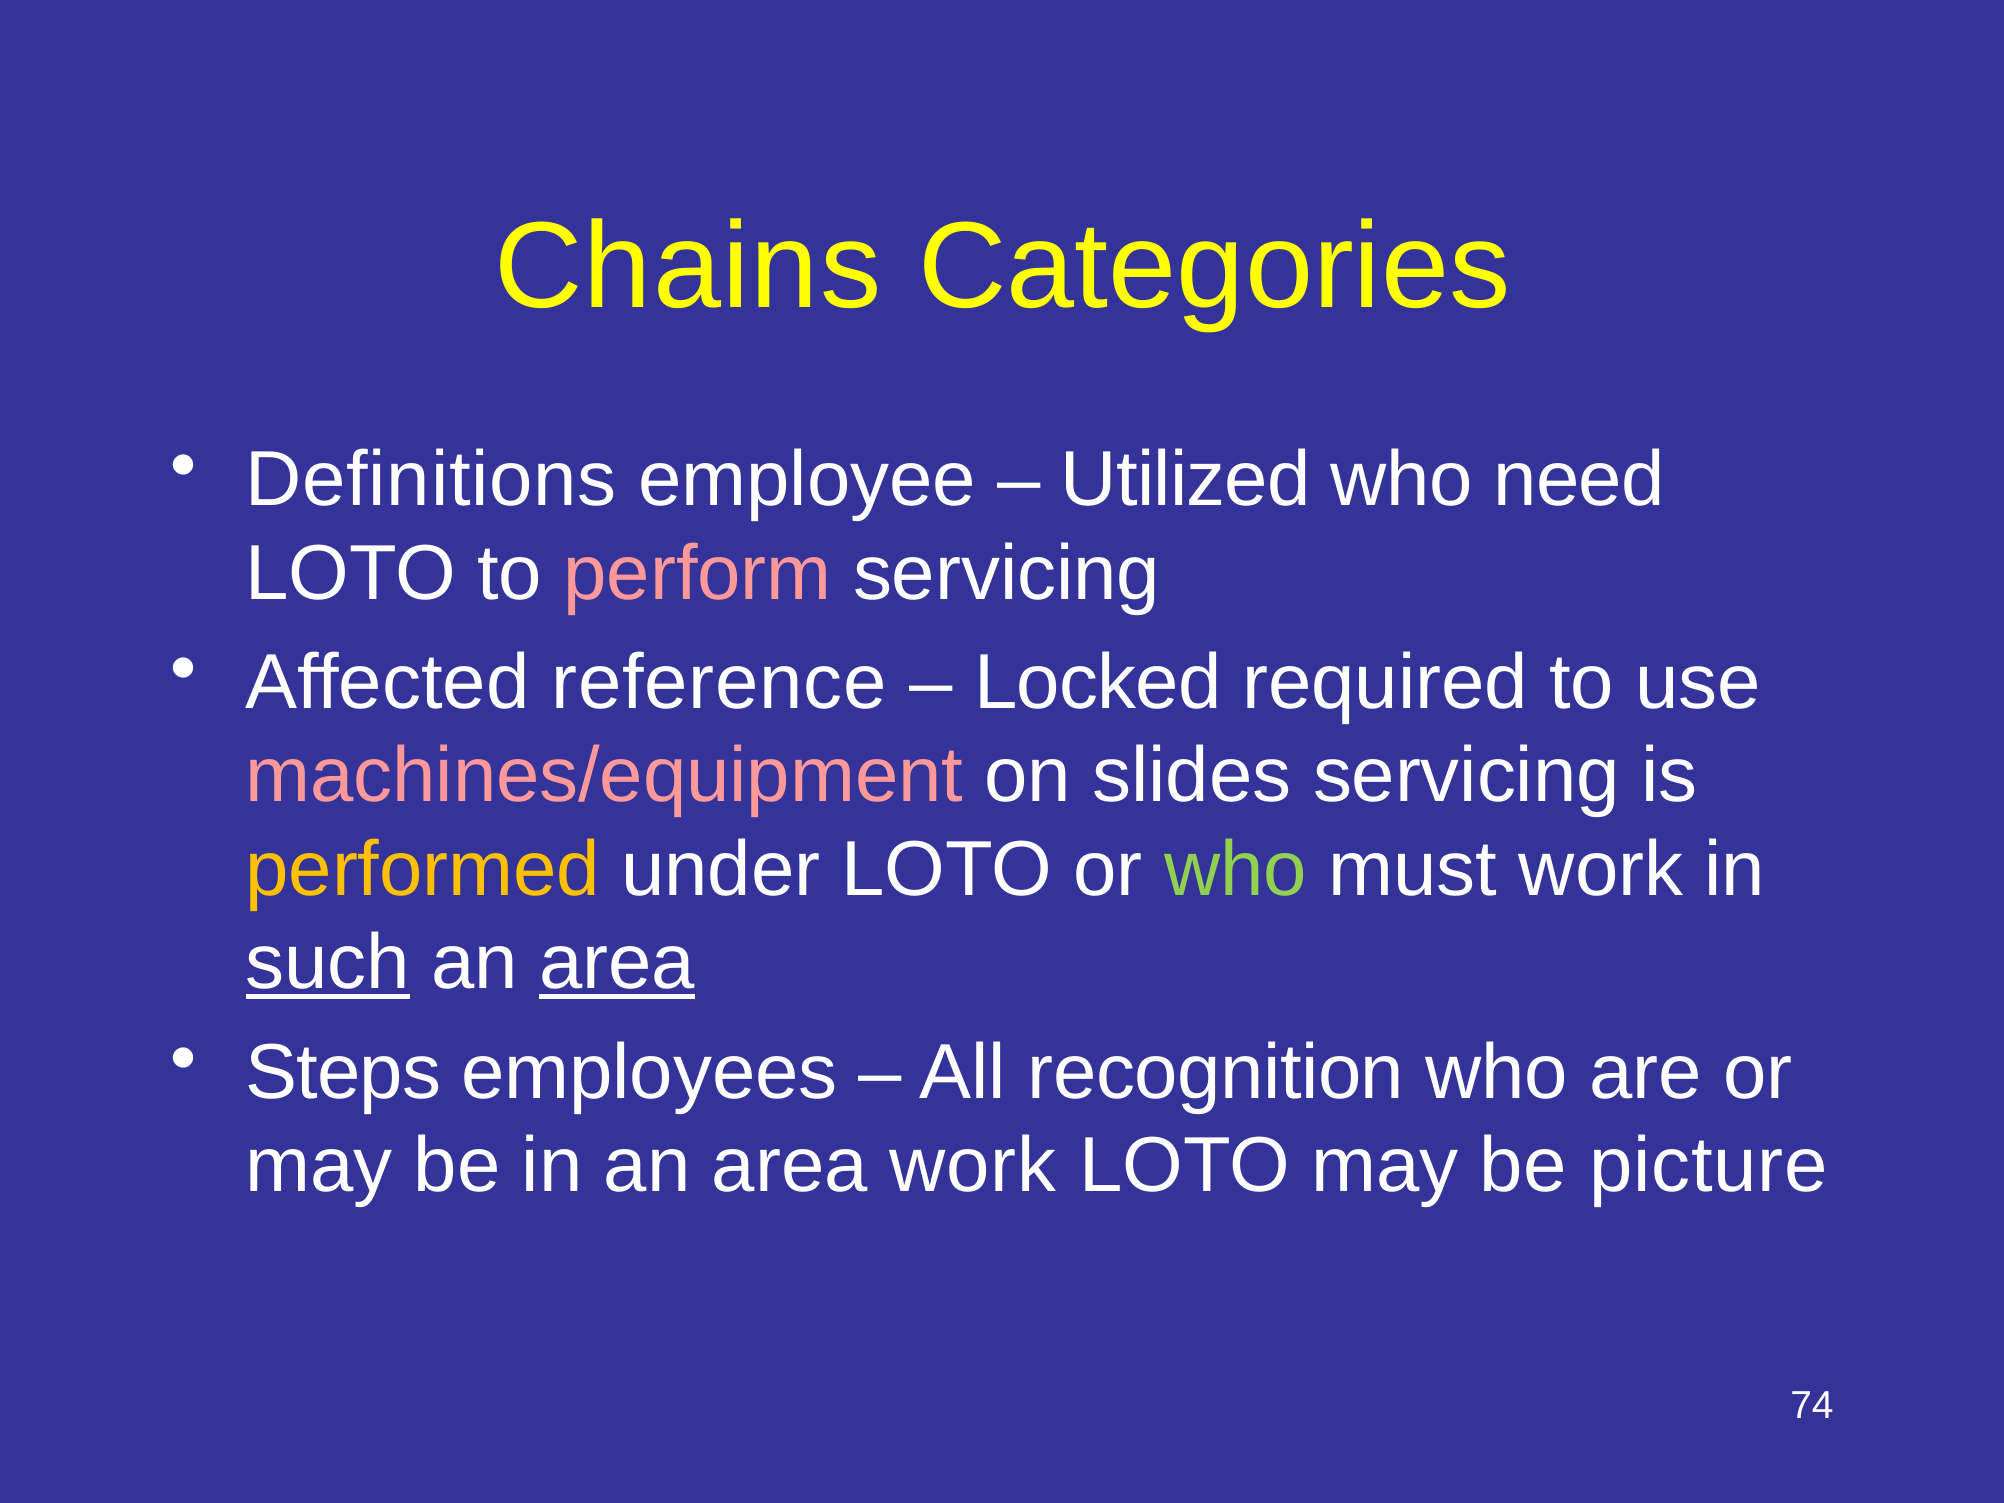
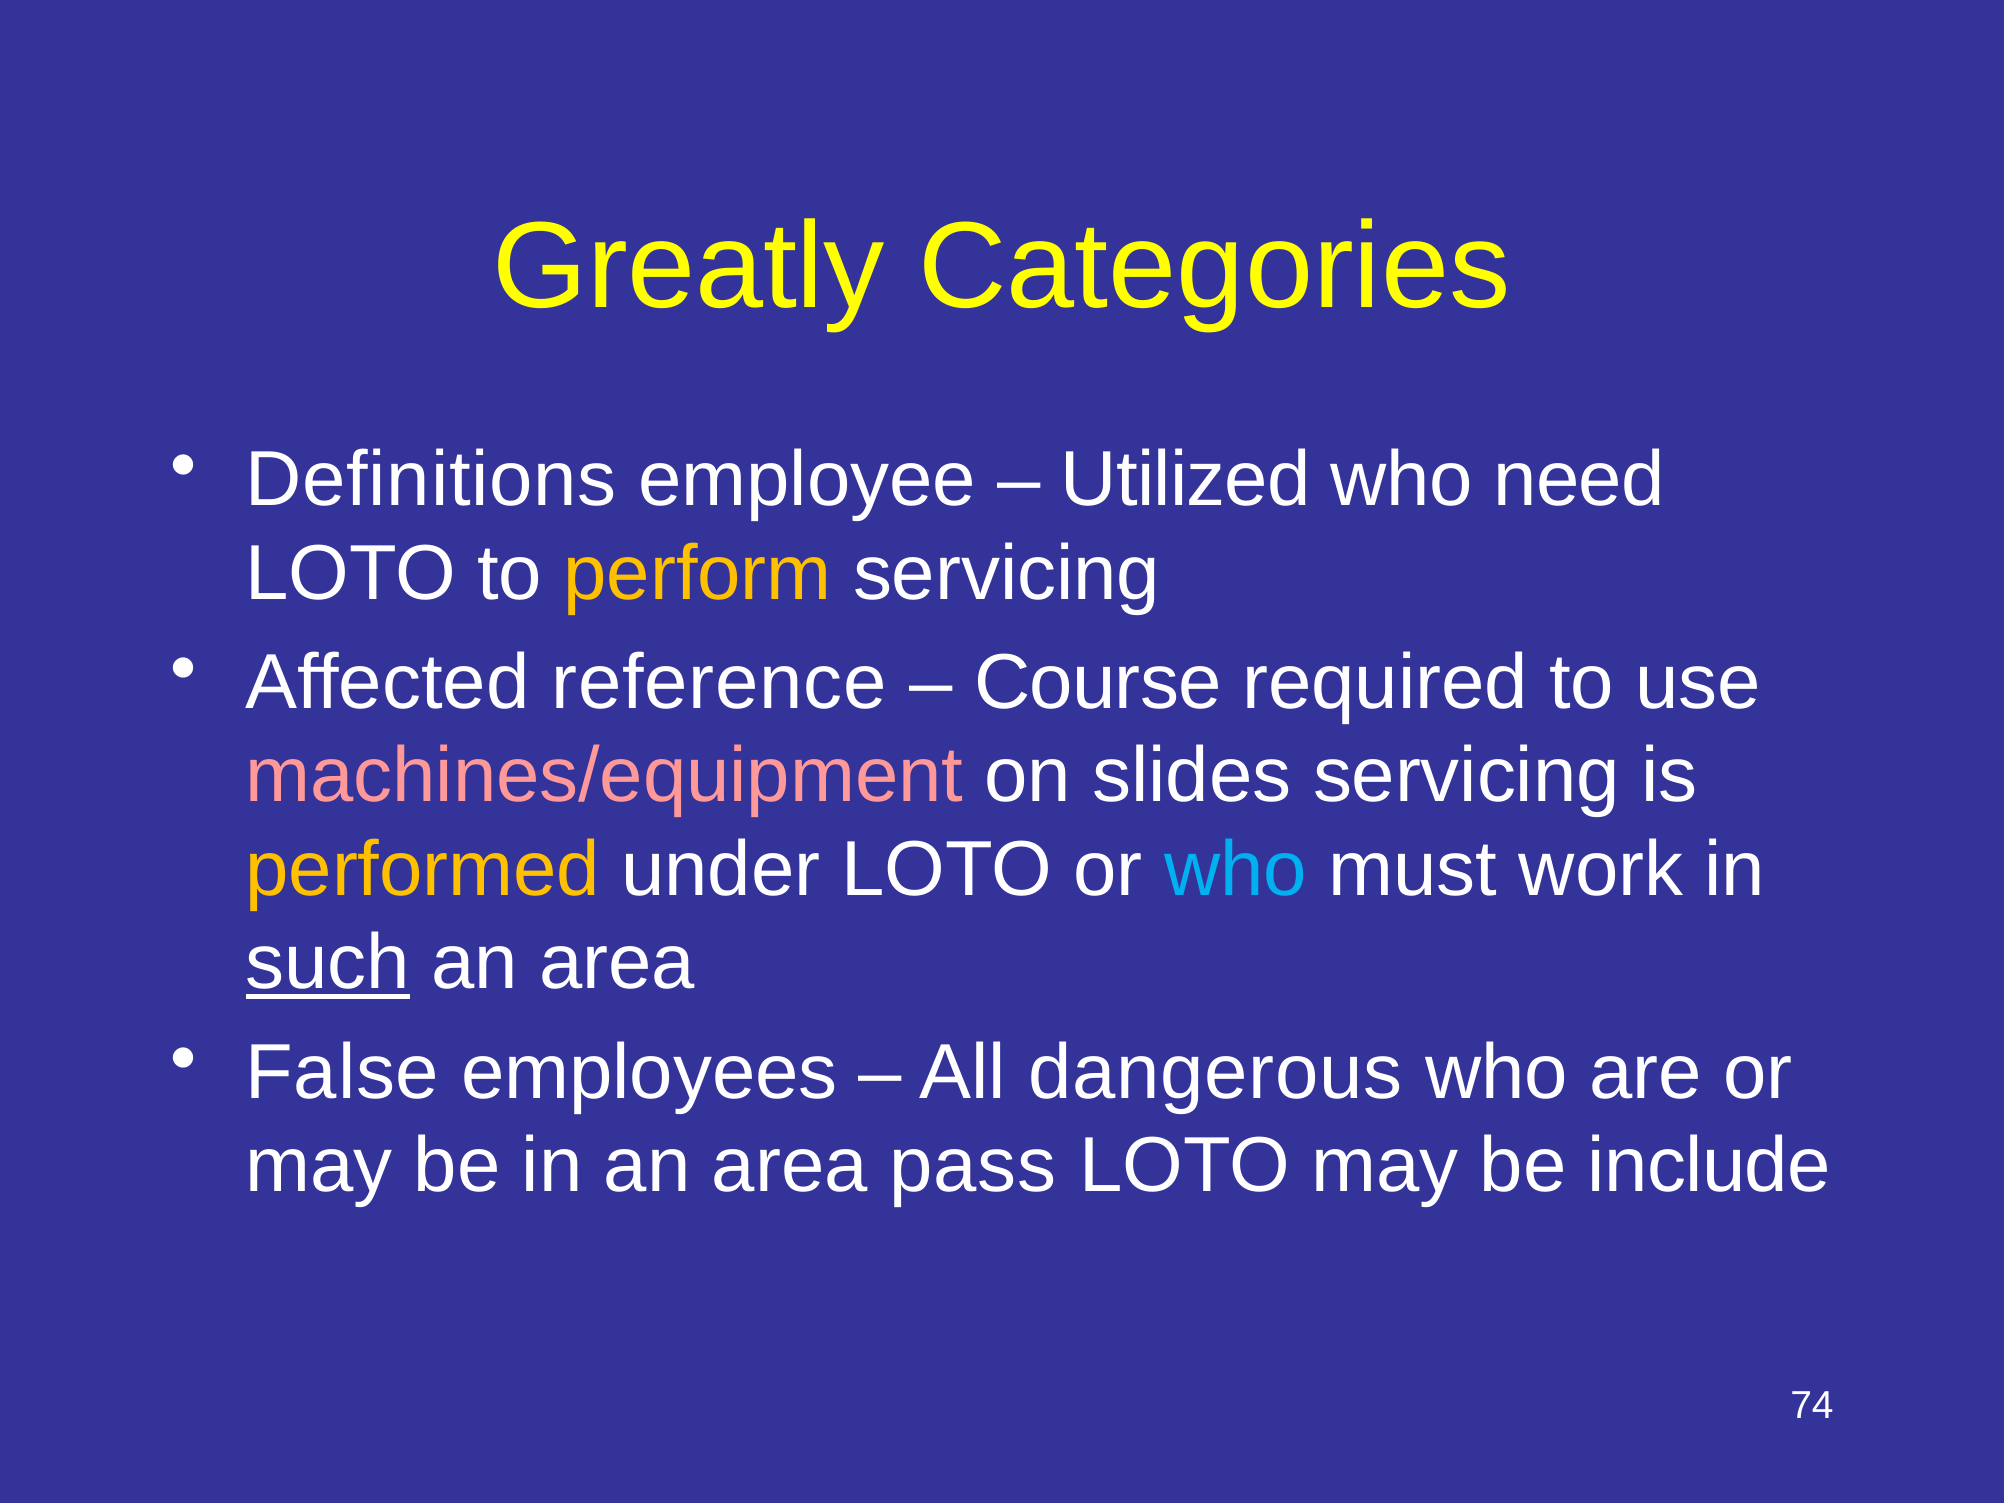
Chains: Chains -> Greatly (689, 267)
perform colour: pink -> yellow (698, 573)
Locked: Locked -> Course (1098, 683)
who colour: light green -> light blue (1236, 870)
area underline: present -> none (617, 963)
Steps: Steps -> False (342, 1072)
recognition: recognition -> dangerous (1215, 1072)
area work: work -> pass (973, 1166)
be picture: picture -> include (1709, 1166)
